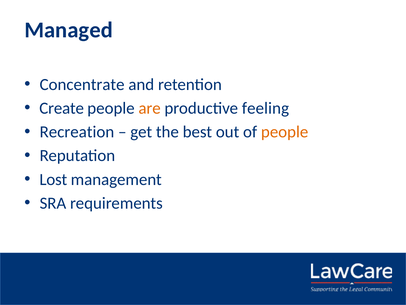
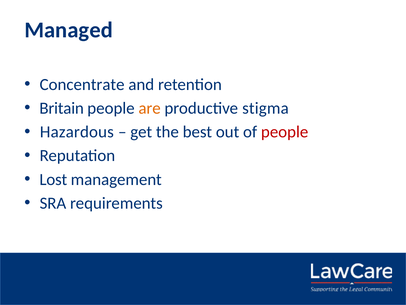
Create: Create -> Britain (62, 108)
feeling: feeling -> stigma (265, 108)
Recreation: Recreation -> Hazardous (77, 132)
people colour: orange -> red (285, 132)
